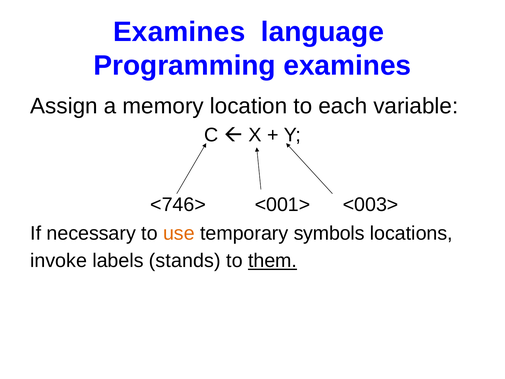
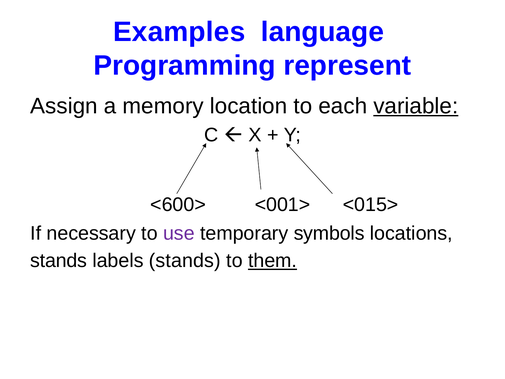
Examines: Examines -> Examples (179, 32)
Programming examines: examines -> represent (347, 66)
variable underline: none -> present (416, 106)
<746>: <746> -> <600> (178, 205)
<003>: <003> -> <015> (371, 205)
use colour: orange -> purple (179, 233)
invoke: invoke -> stands (59, 261)
